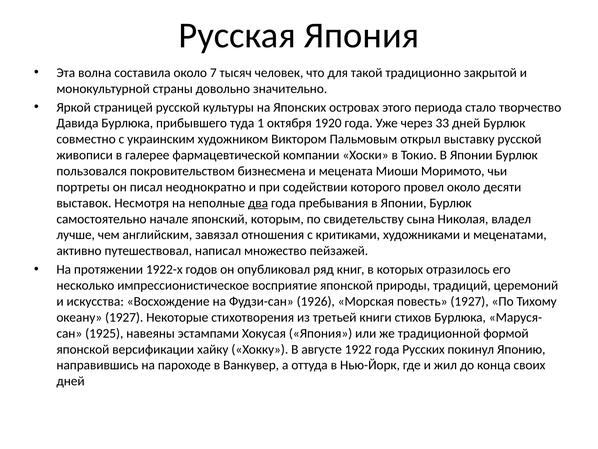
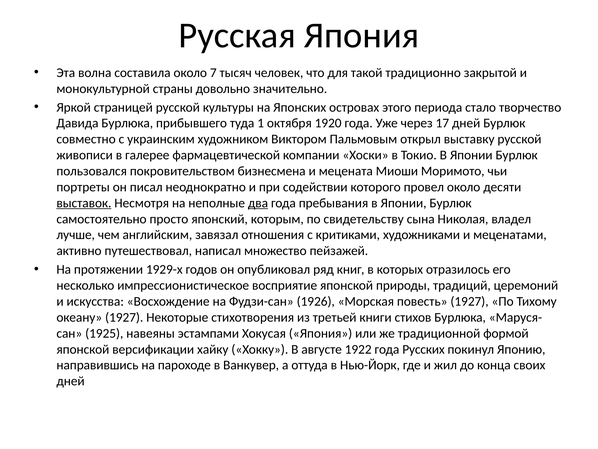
33: 33 -> 17 (442, 123)
выставок underline: none -> present (84, 203)
начале: начале -> просто (169, 219)
1922-х: 1922-х -> 1929-х (164, 269)
